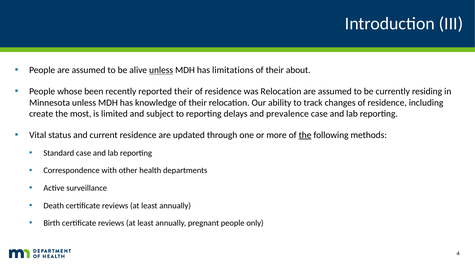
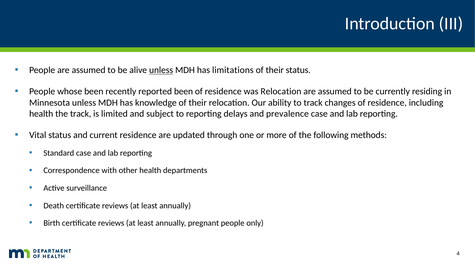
their about: about -> status (298, 70)
reported their: their -> been (183, 91)
create: create -> health (41, 114)
the most: most -> track (81, 114)
the underline: present -> none (305, 135)
